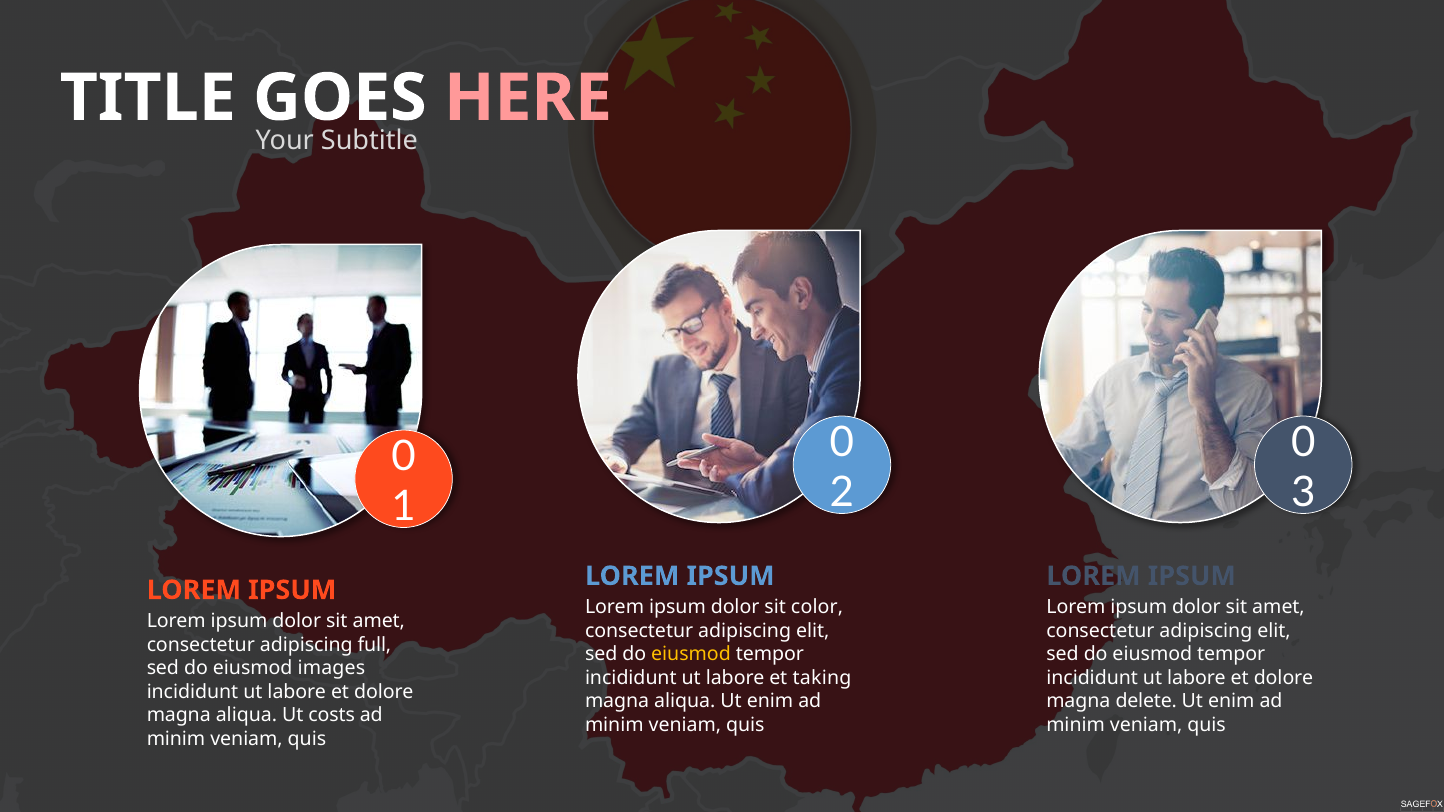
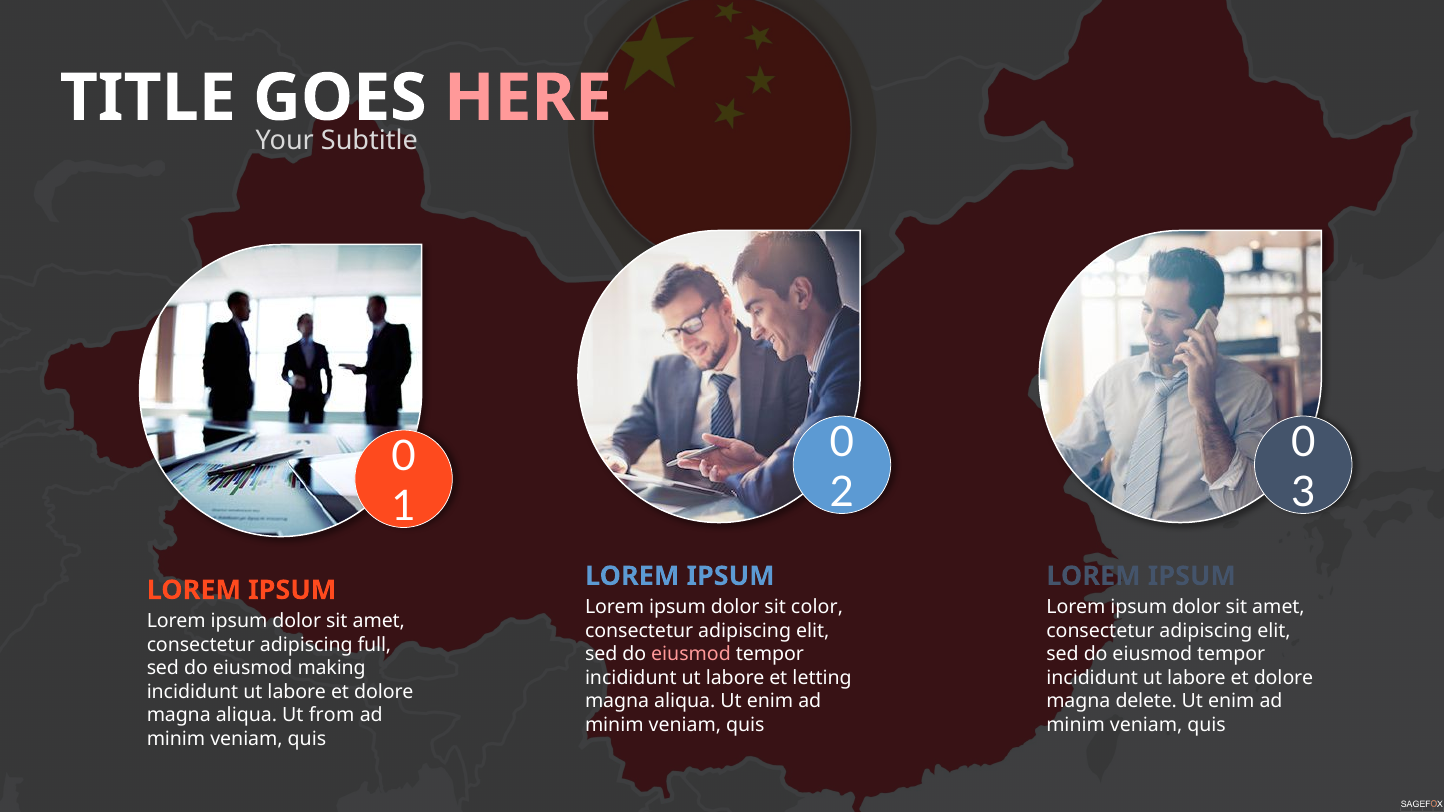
eiusmod colour: yellow -> pink (691, 655)
images: images -> making (332, 669)
taking: taking -> letting (822, 678)
costs: costs -> from (332, 716)
